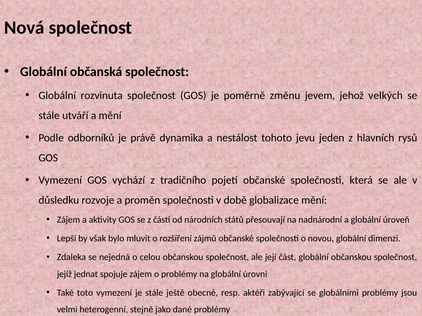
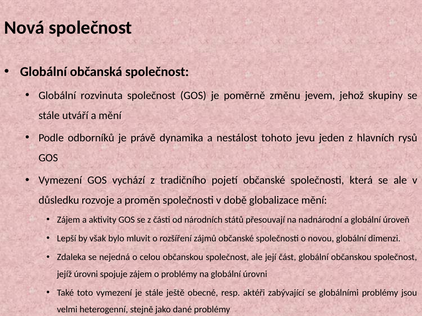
velkých: velkých -> skupiny (386, 96)
jejíž jednat: jednat -> úrovni (86, 274)
